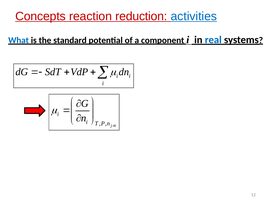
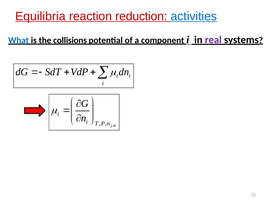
Concepts: Concepts -> Equilibria (40, 16)
standard: standard -> collisions (70, 40)
real colour: blue -> purple (213, 40)
